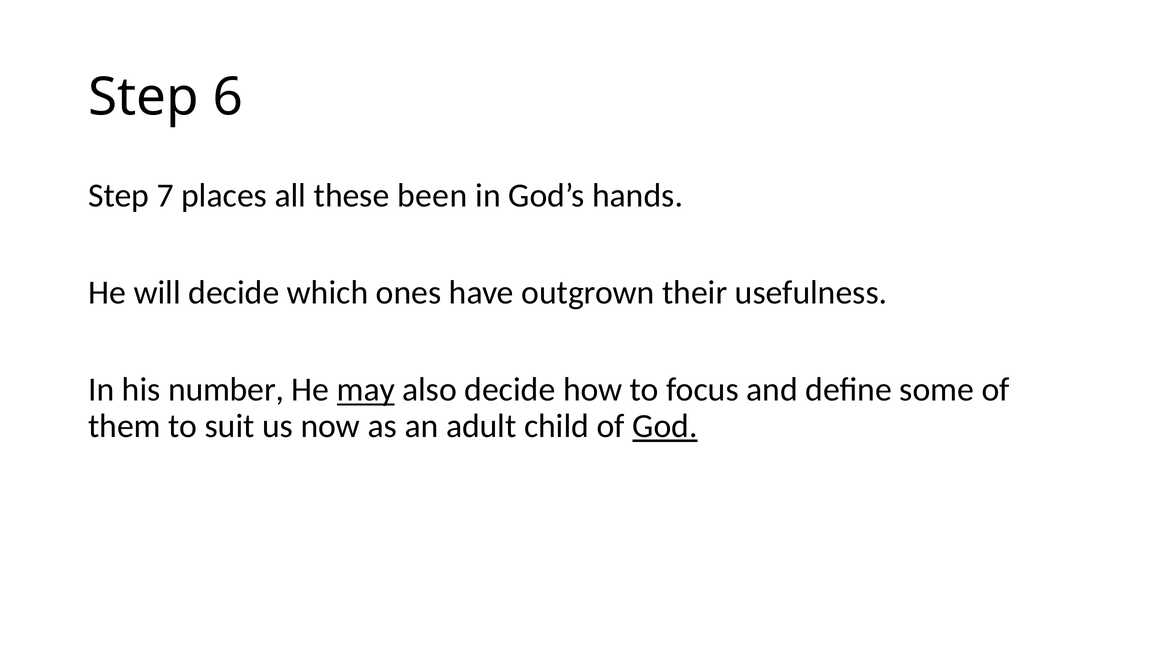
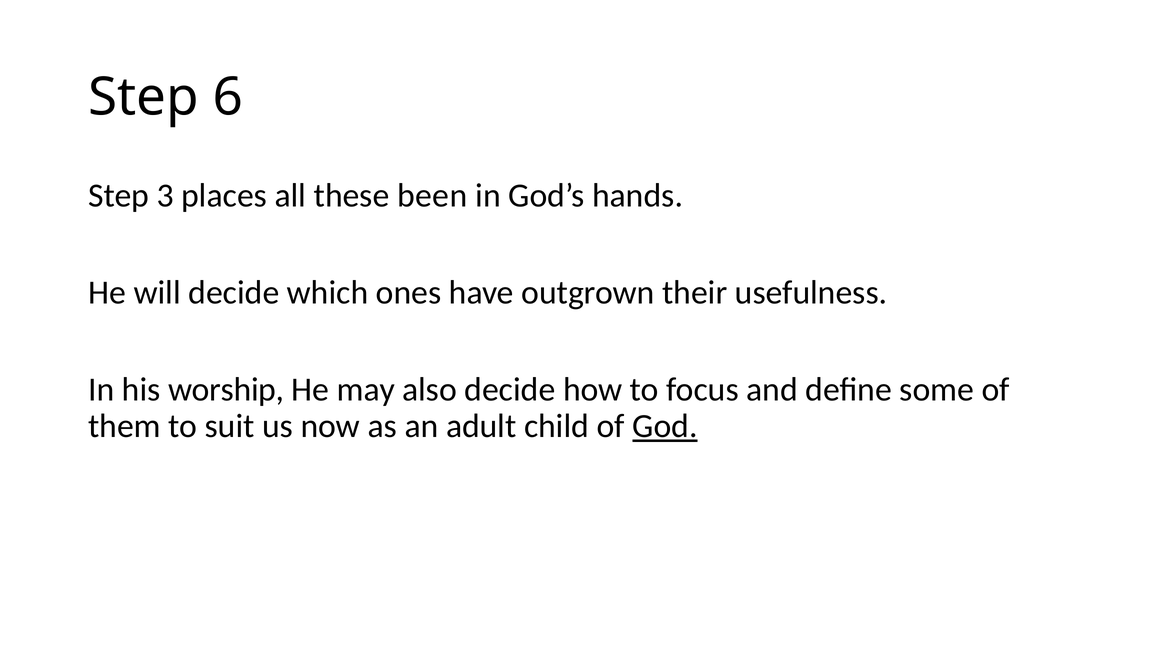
7: 7 -> 3 (165, 196)
number: number -> worship (226, 390)
may underline: present -> none (366, 390)
